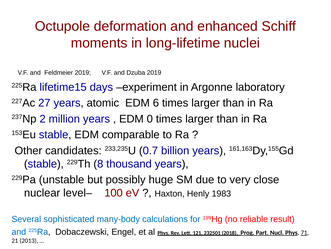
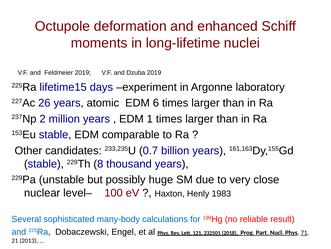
27: 27 -> 26 (44, 103)
0: 0 -> 1 (150, 119)
